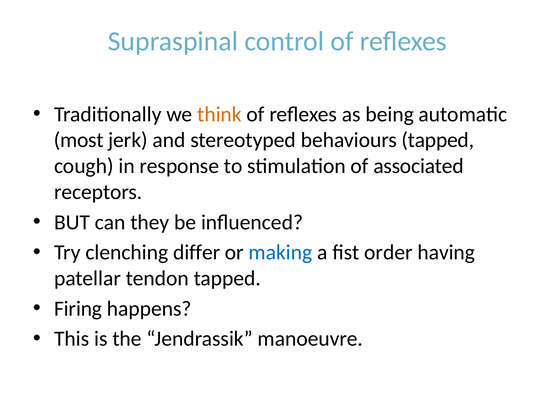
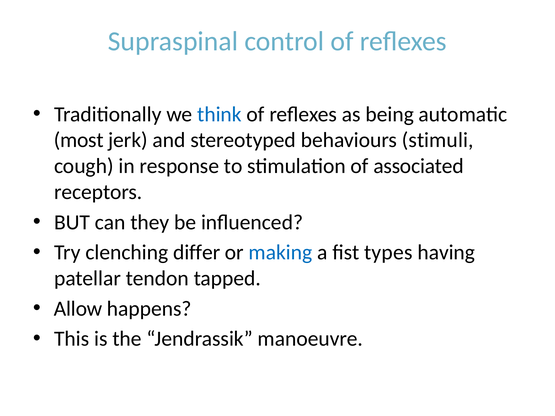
think colour: orange -> blue (219, 114)
behaviours tapped: tapped -> stimuli (438, 140)
order: order -> types (388, 253)
Firing: Firing -> Allow (78, 309)
